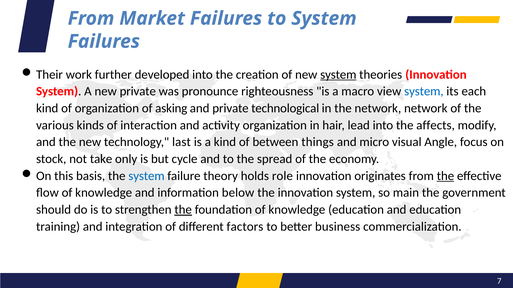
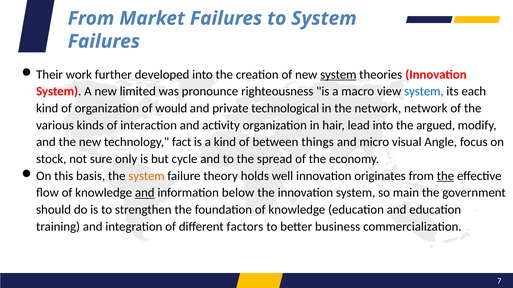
new private: private -> limited (138, 92)
asking: asking -> would (171, 109)
affects: affects -> argued (436, 125)
last: last -> fact (182, 142)
take: take -> sure (101, 159)
system colour: blue -> orange (146, 176)
role: role -> well (283, 176)
and underline: none -> present (145, 193)
the underline: present -> none (183, 210)
